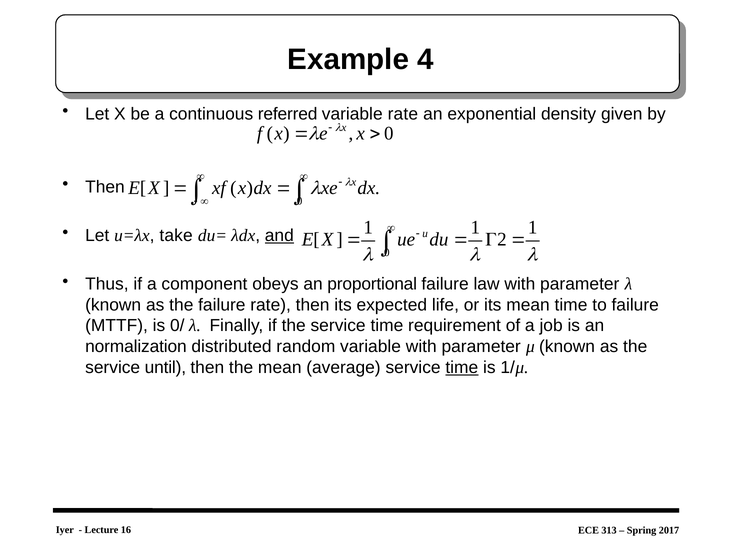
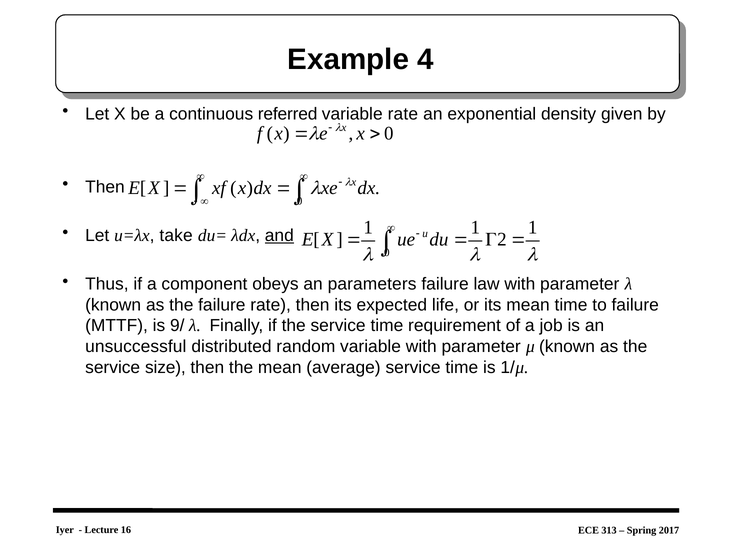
proportional: proportional -> parameters (372, 284)
0/: 0/ -> 9/ (177, 326)
normalization: normalization -> unsuccessful (136, 347)
until: until -> size (165, 368)
time underline: present -> none (462, 368)
